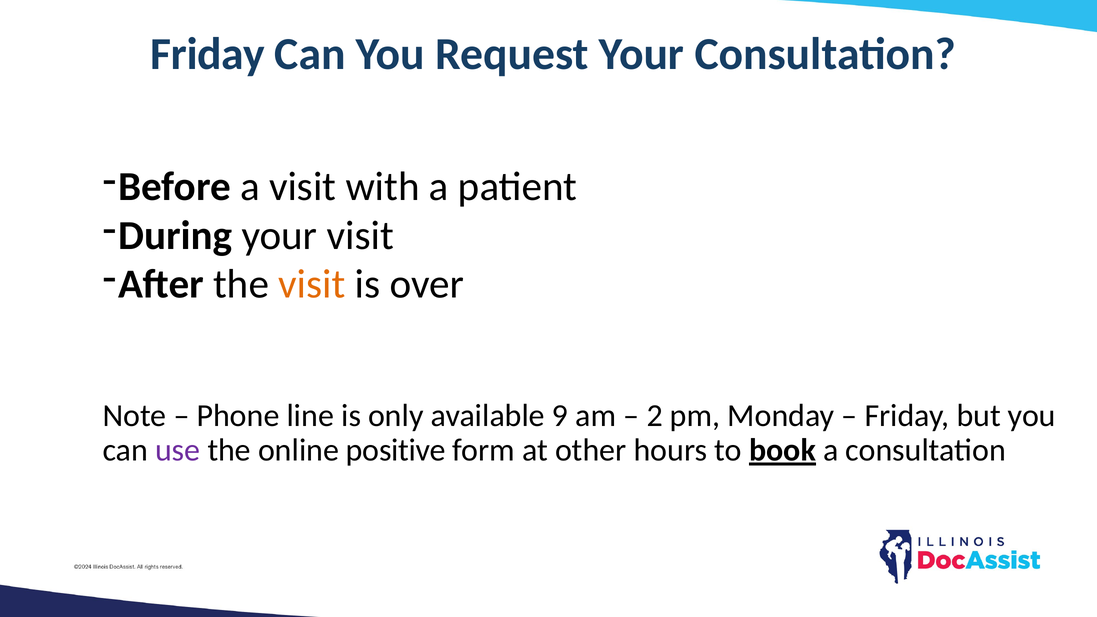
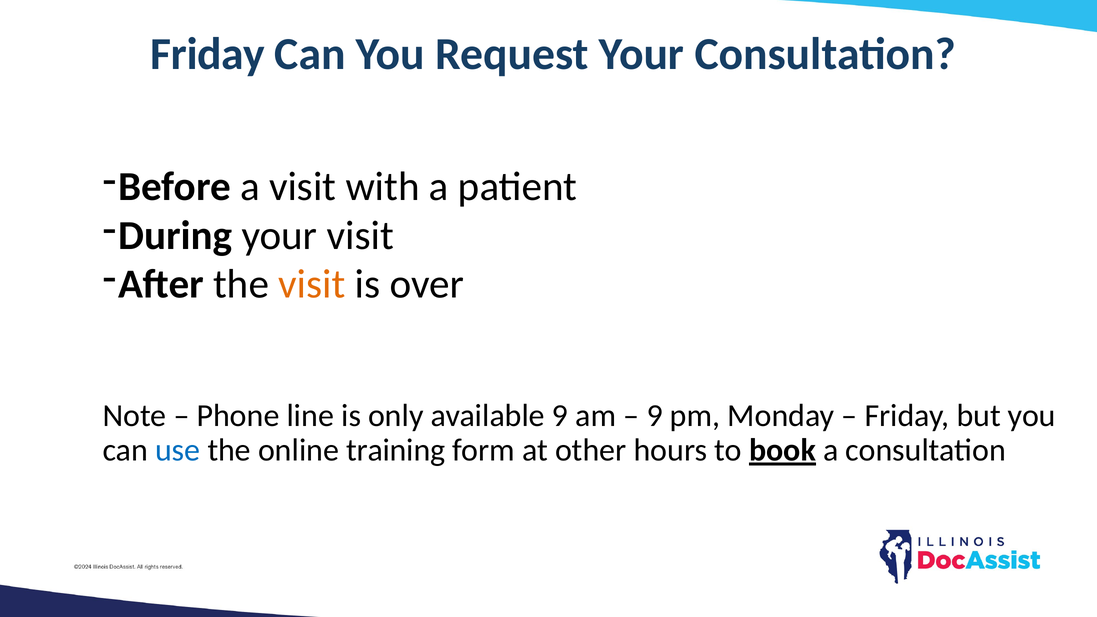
2: 2 -> 9 (655, 416)
use colour: purple -> blue (178, 450)
positive: positive -> training (396, 450)
